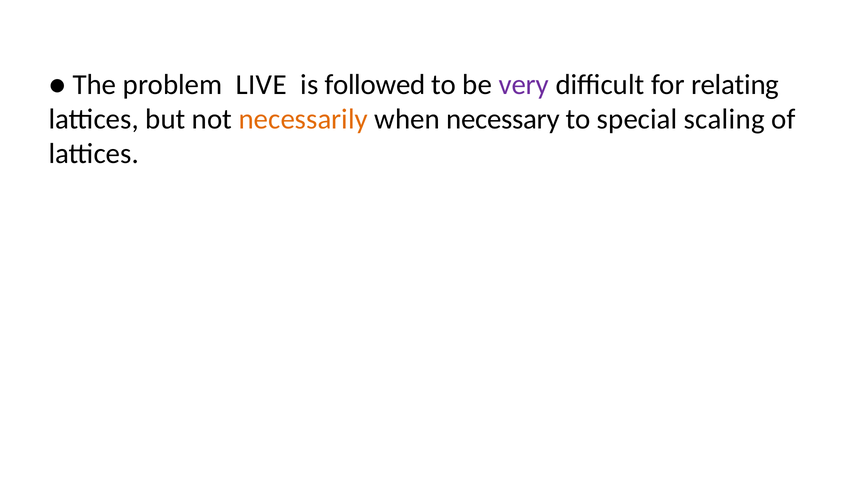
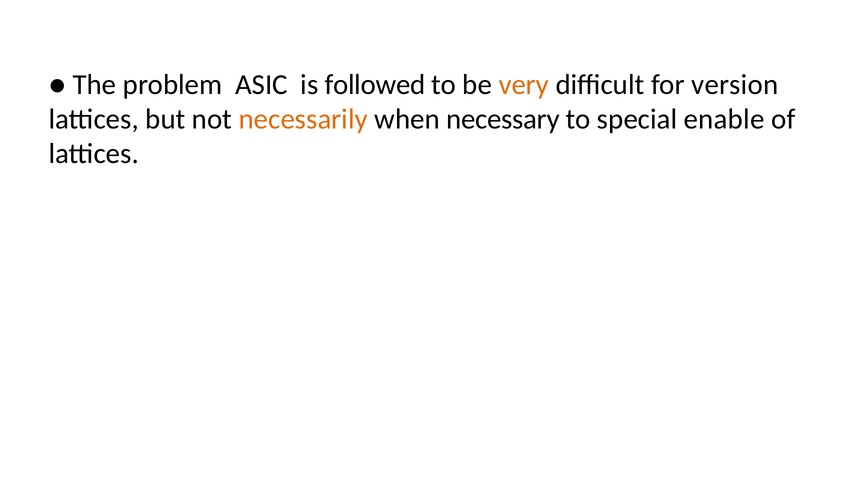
LIVE: LIVE -> ASIC (262, 85)
very colour: purple -> orange (524, 85)
relating: relating -> version (735, 85)
scaling: scaling -> enable (724, 119)
